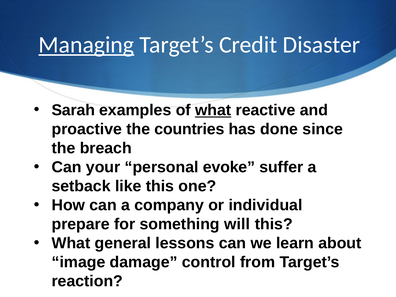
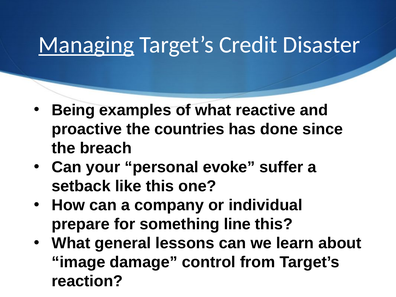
Sarah: Sarah -> Being (73, 110)
what underline: present -> none (213, 110)
will: will -> line (237, 224)
